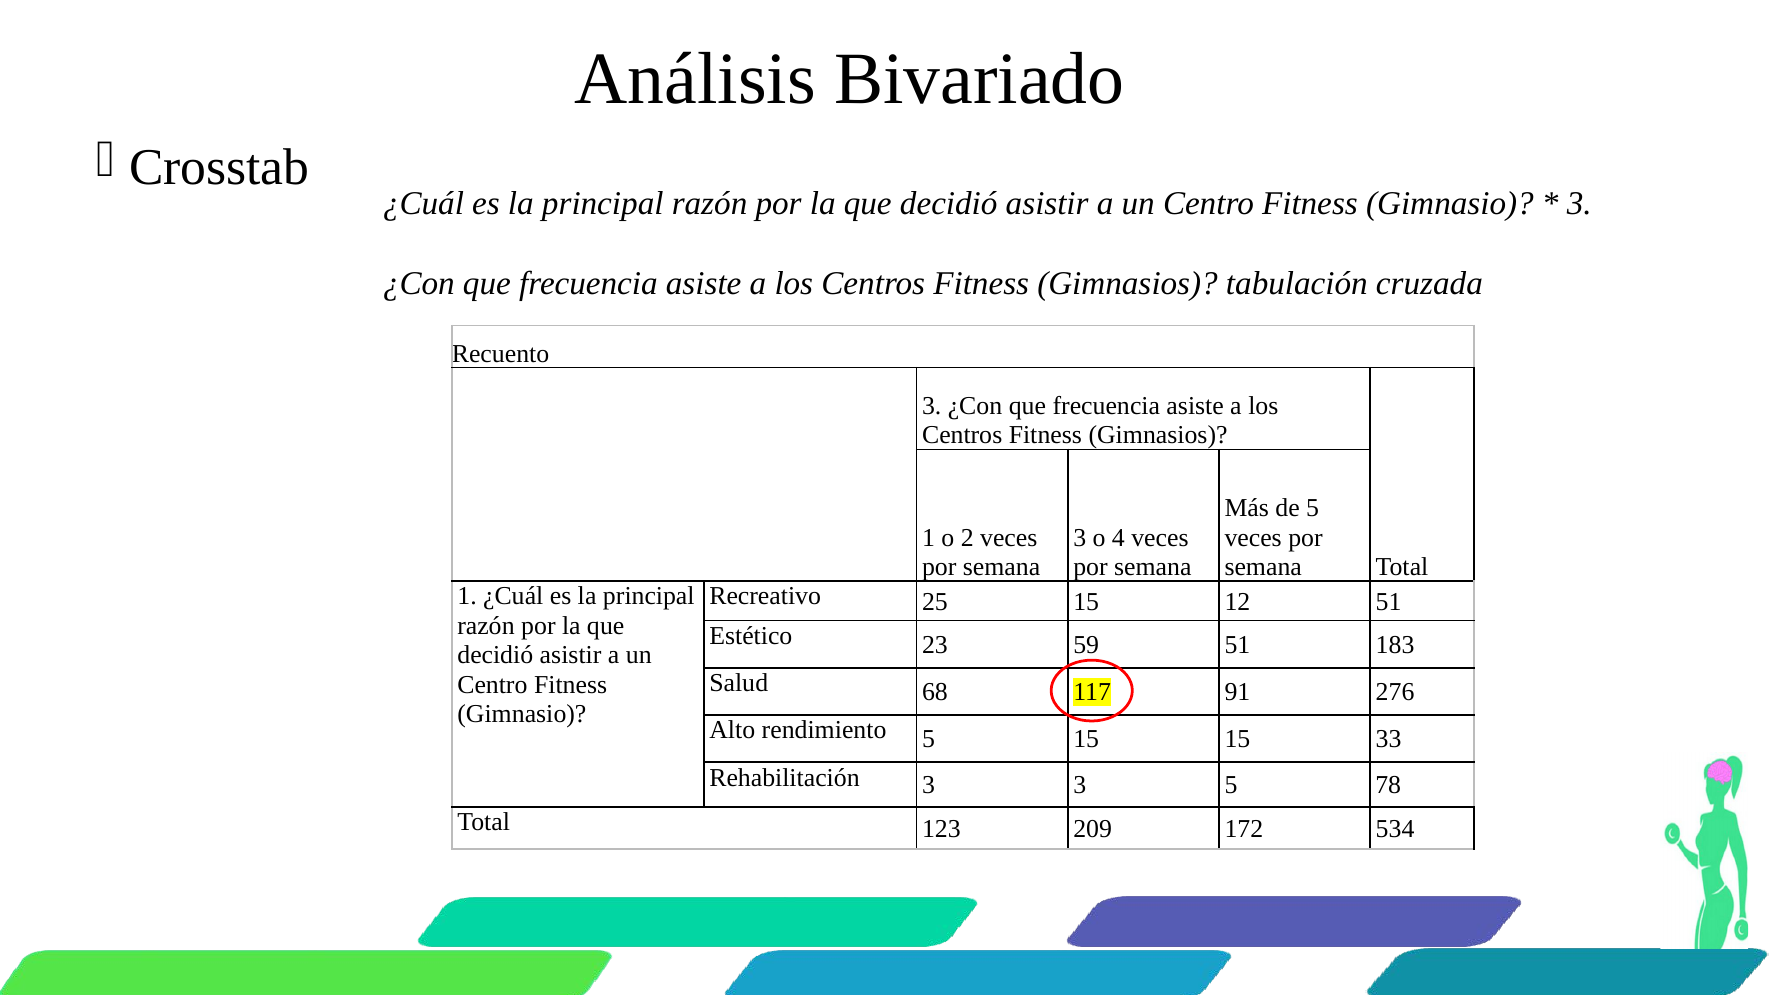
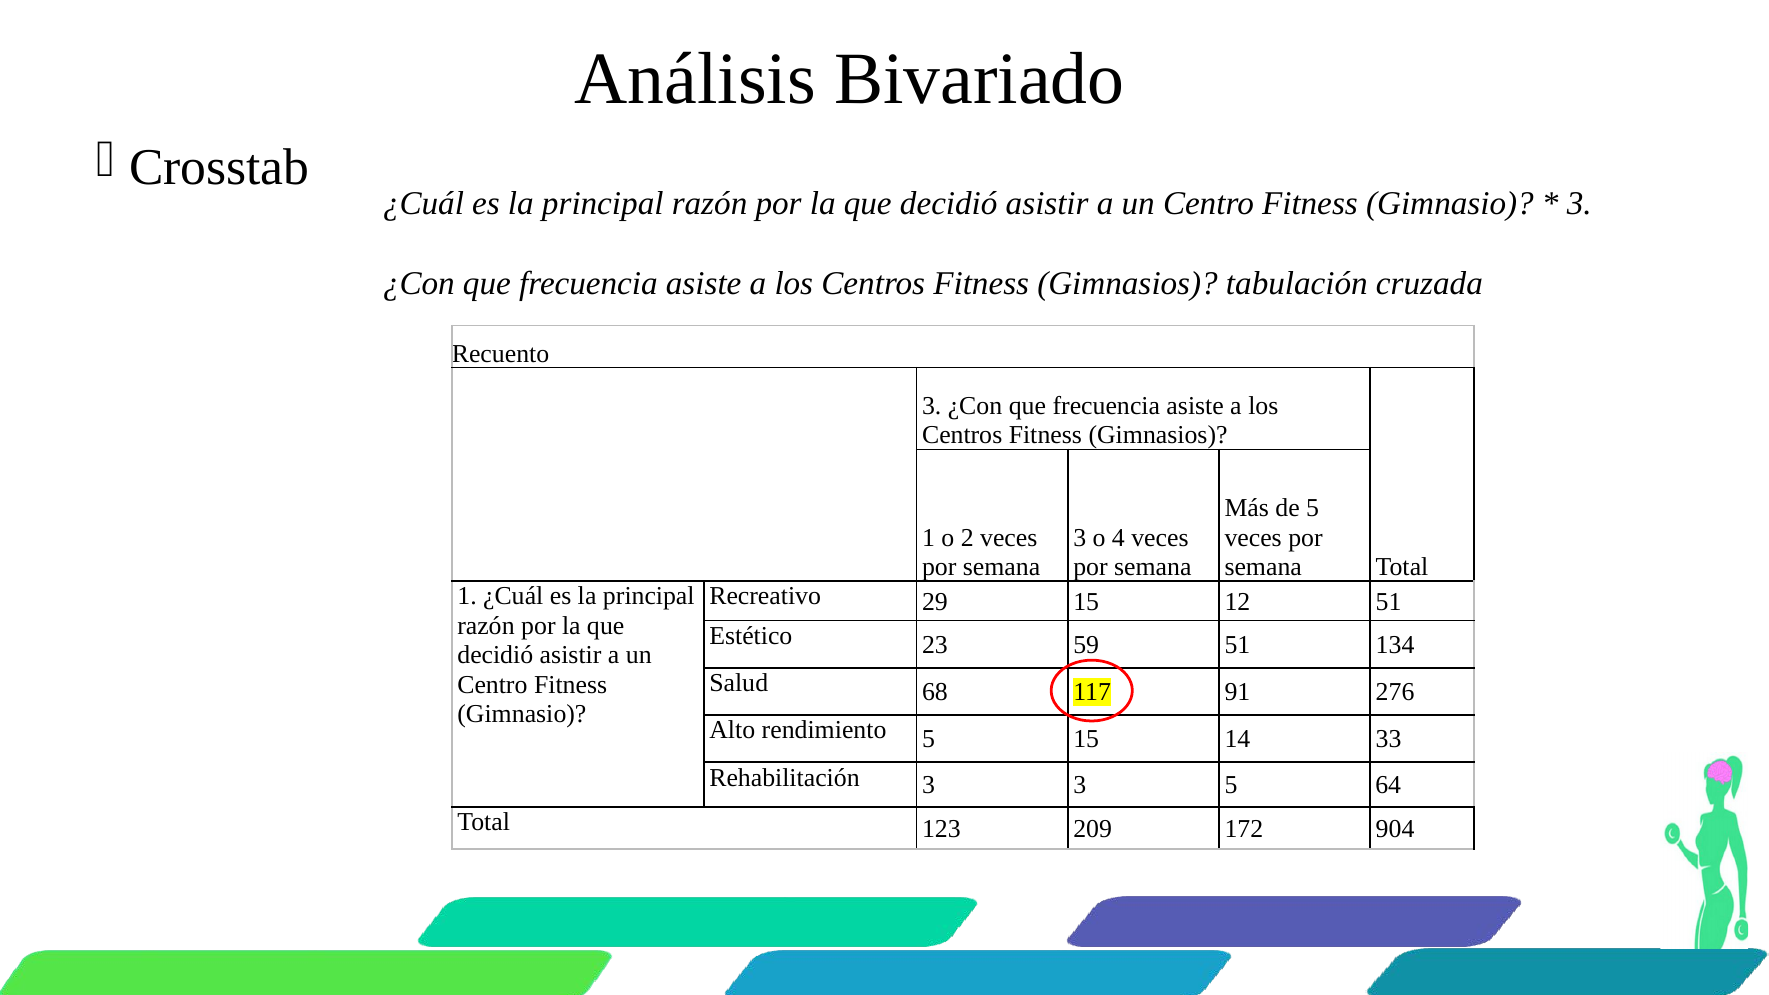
25: 25 -> 29 (935, 602)
183: 183 -> 134 (1395, 645)
15 15: 15 -> 14 (1237, 739)
78: 78 -> 64 (1388, 785)
534: 534 -> 904 (1395, 829)
